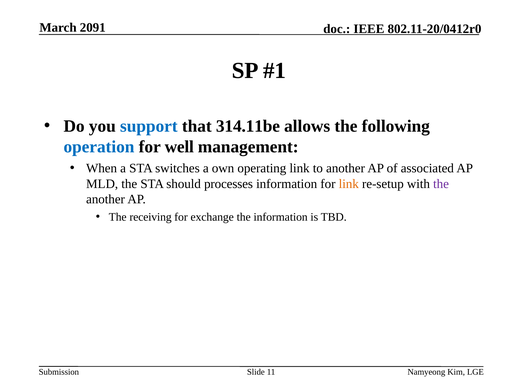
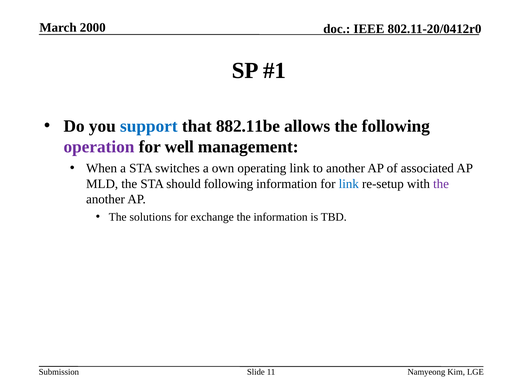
2091: 2091 -> 2000 (93, 27)
314.11be: 314.11be -> 882.11be (248, 126)
operation colour: blue -> purple (99, 147)
should processes: processes -> following (229, 184)
link colour: orange -> blue (349, 184)
receiving: receiving -> solutions (150, 217)
